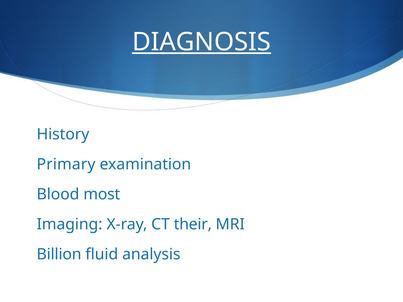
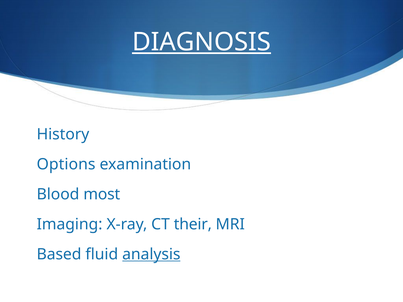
Primary: Primary -> Options (66, 165)
Billion: Billion -> Based (59, 254)
analysis underline: none -> present (151, 254)
